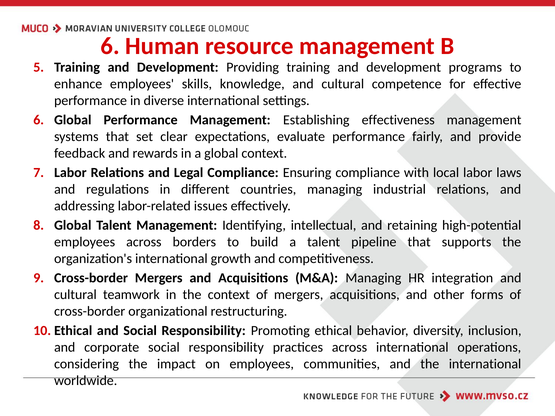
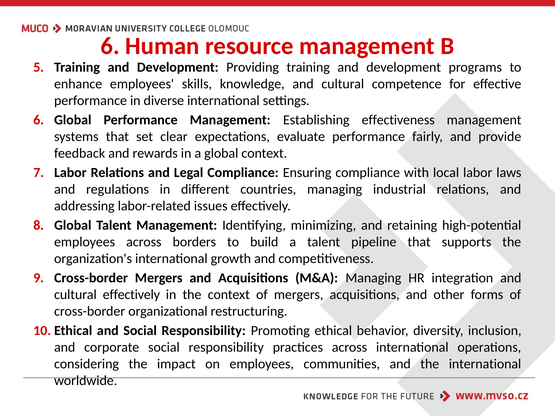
intellectual: intellectual -> minimizing (323, 225)
cultural teamwork: teamwork -> effectively (131, 295)
